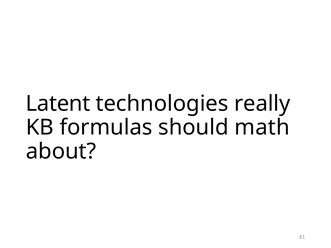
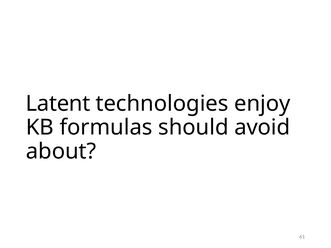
really: really -> enjoy (262, 104)
math: math -> avoid (262, 128)
